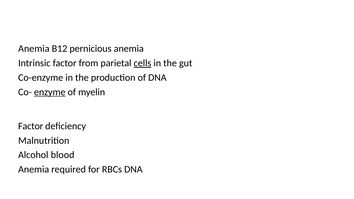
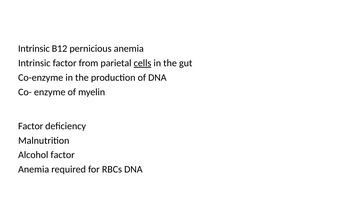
Anemia: Anemia -> Intrinsic (34, 49)
enzyme underline: present -> none (50, 92)
Alcohol blood: blood -> factor (63, 155)
